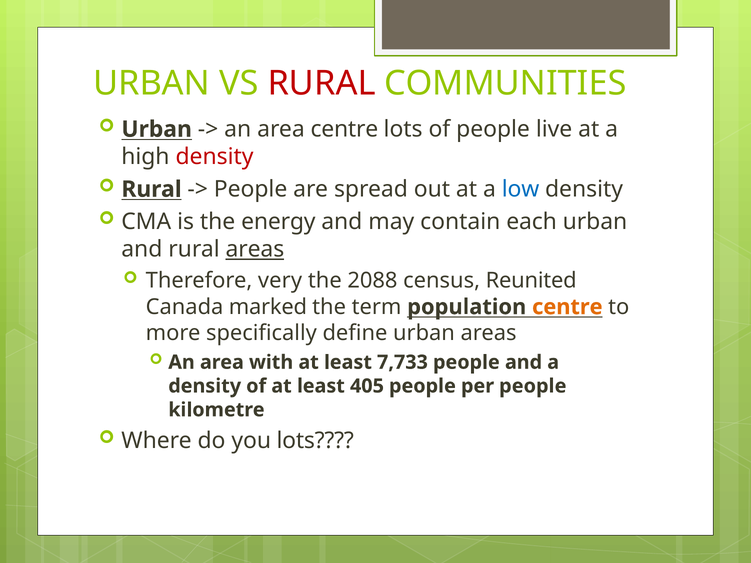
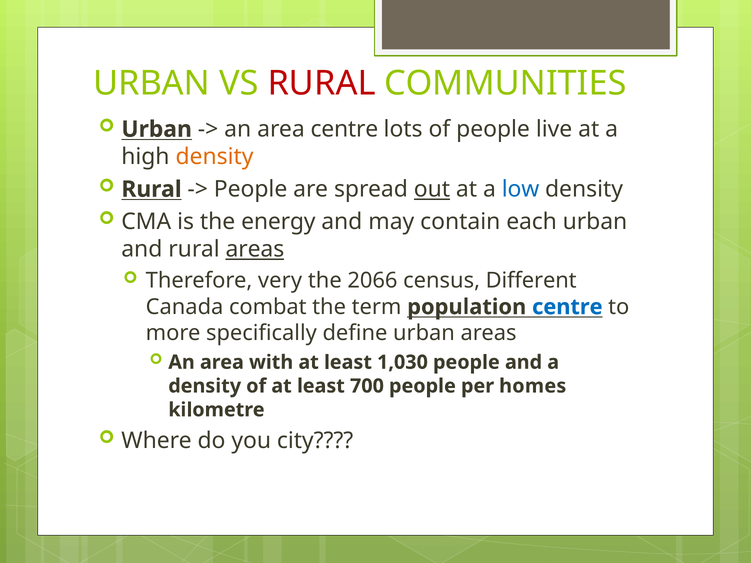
density colour: red -> orange (215, 157)
out underline: none -> present (432, 189)
2088: 2088 -> 2066 (372, 281)
Reunited: Reunited -> Different (531, 281)
marked: marked -> combat (268, 307)
centre colour: orange -> blue (567, 307)
7,733: 7,733 -> 1,030 (402, 362)
405: 405 -> 700 (367, 386)
per people: people -> homes (533, 386)
you lots: lots -> city (315, 441)
